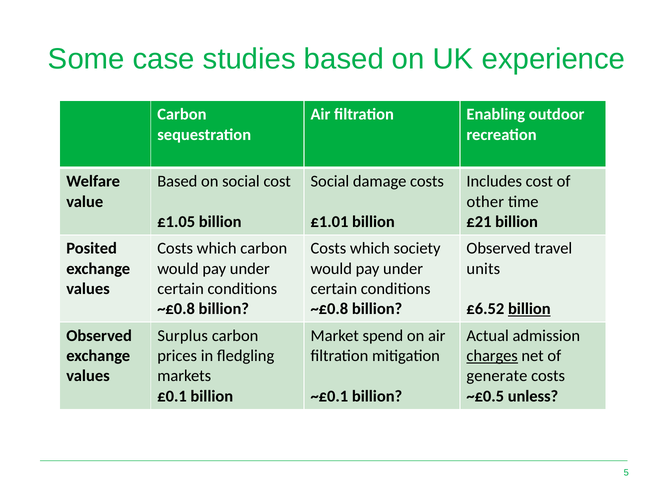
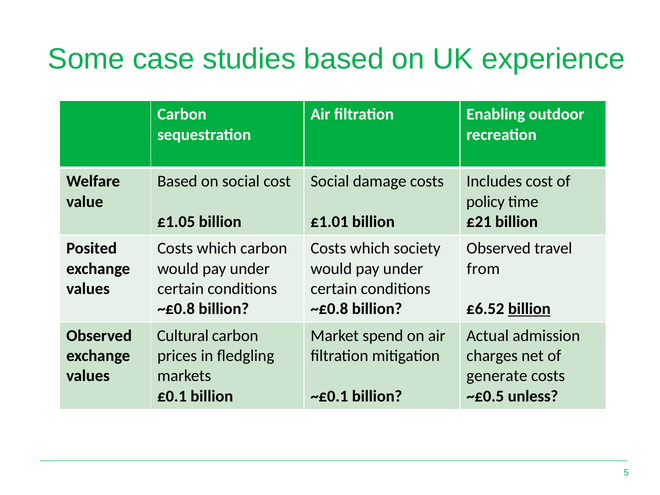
other: other -> policy (485, 202)
units: units -> from (483, 269)
Surplus: Surplus -> Cultural (183, 336)
charges underline: present -> none (492, 356)
